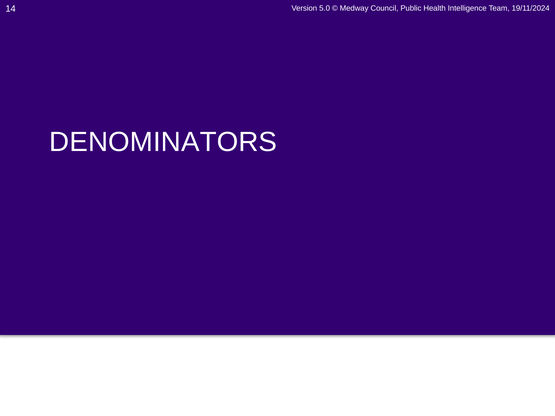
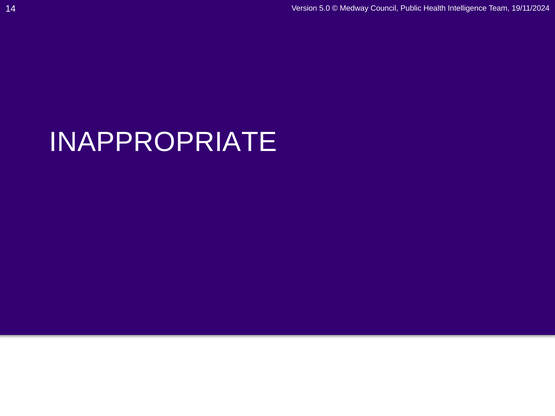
DENOMINATORS: DENOMINATORS -> INAPPROPRIATE (163, 142)
